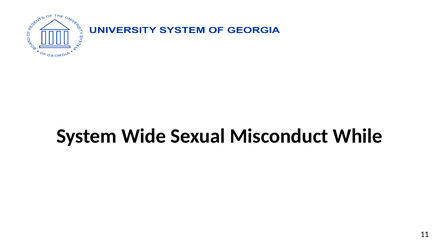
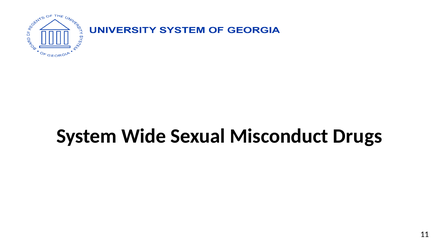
While: While -> Drugs (358, 136)
